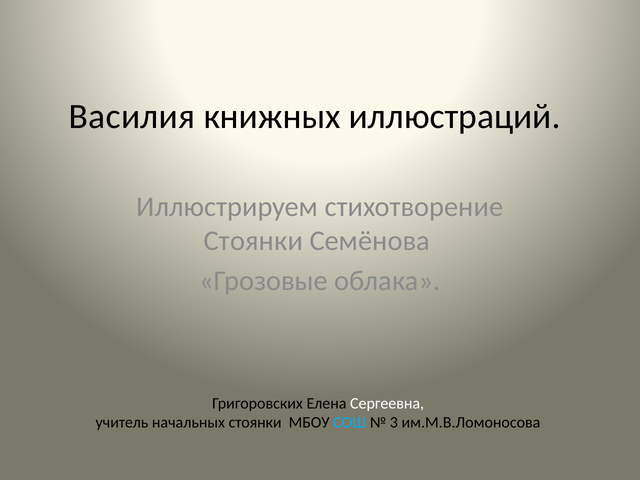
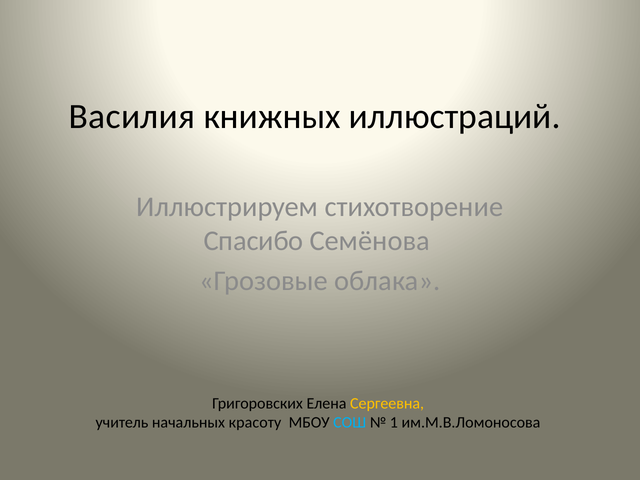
Стоянки: Стоянки -> Спасибо (253, 241)
Сергеевна colour: white -> yellow (387, 403)
начальных стоянки: стоянки -> красоту (255, 423)
3: 3 -> 1 (394, 423)
